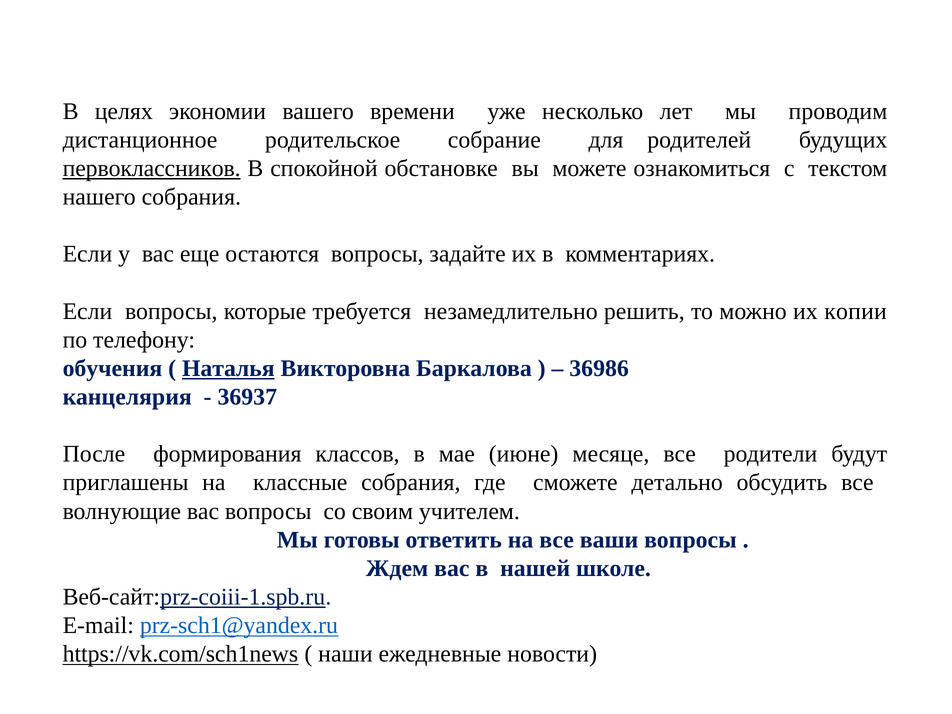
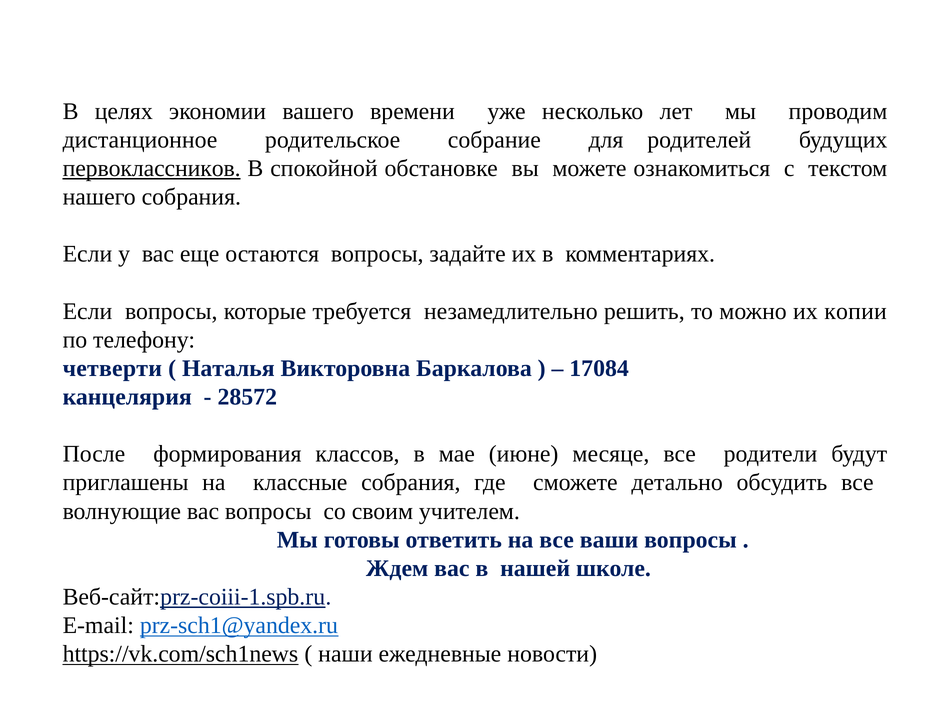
обучения: обучения -> четверти (112, 368)
Наталья underline: present -> none (228, 368)
36986: 36986 -> 17084 (599, 368)
36937: 36937 -> 28572 (247, 397)
